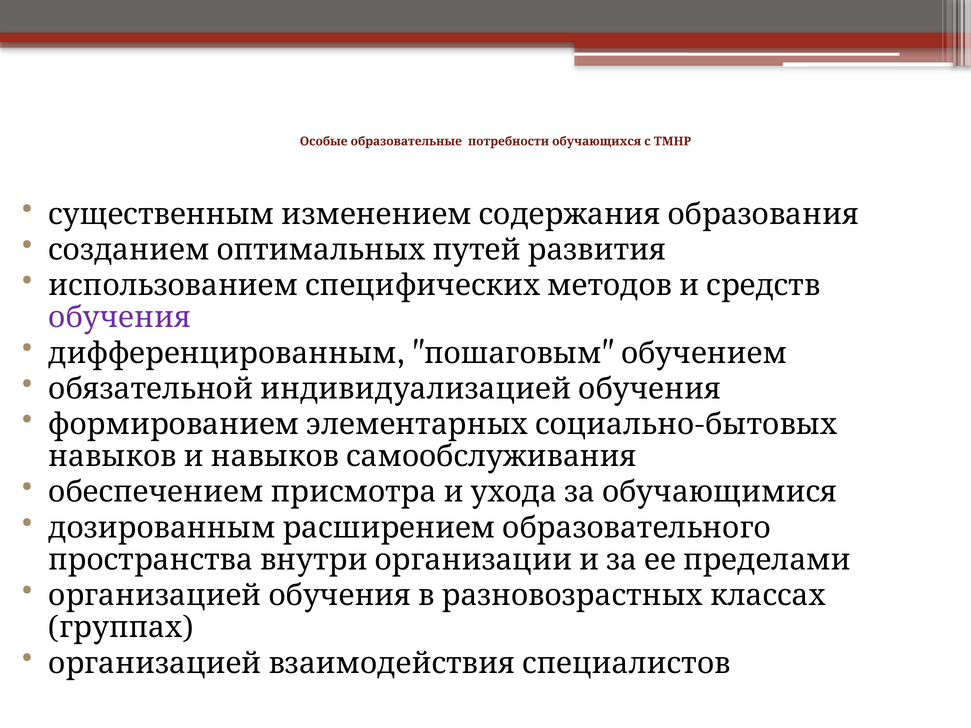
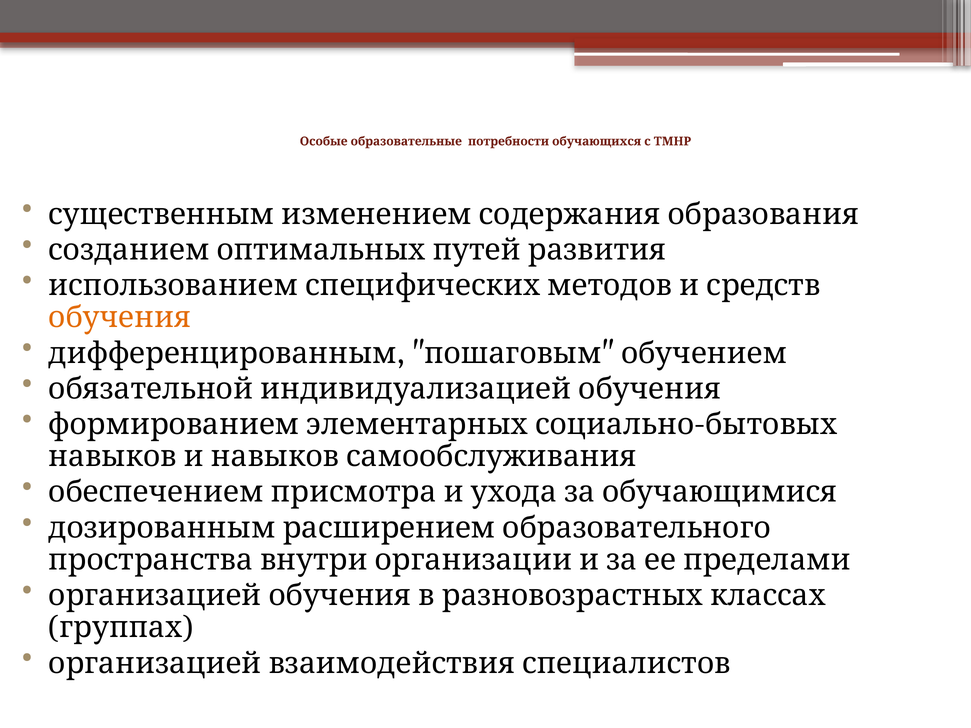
обучения colour: purple -> orange (120, 318)
